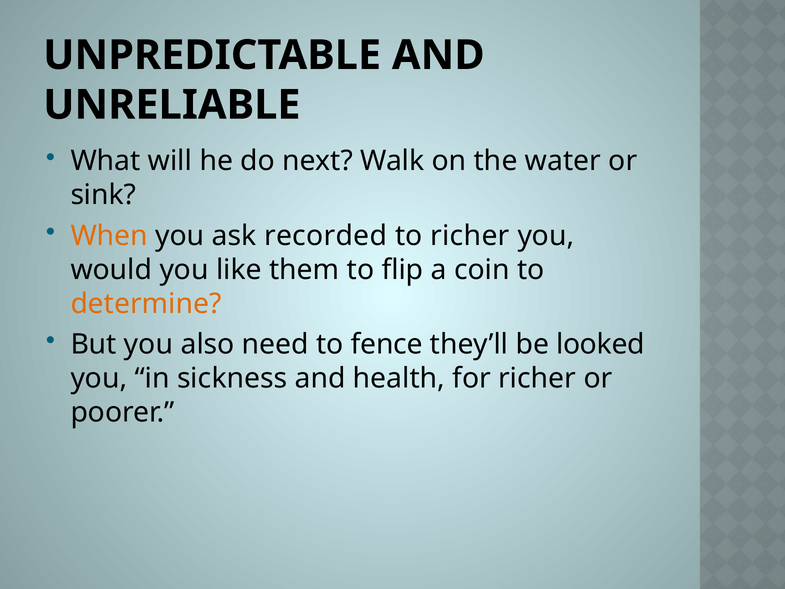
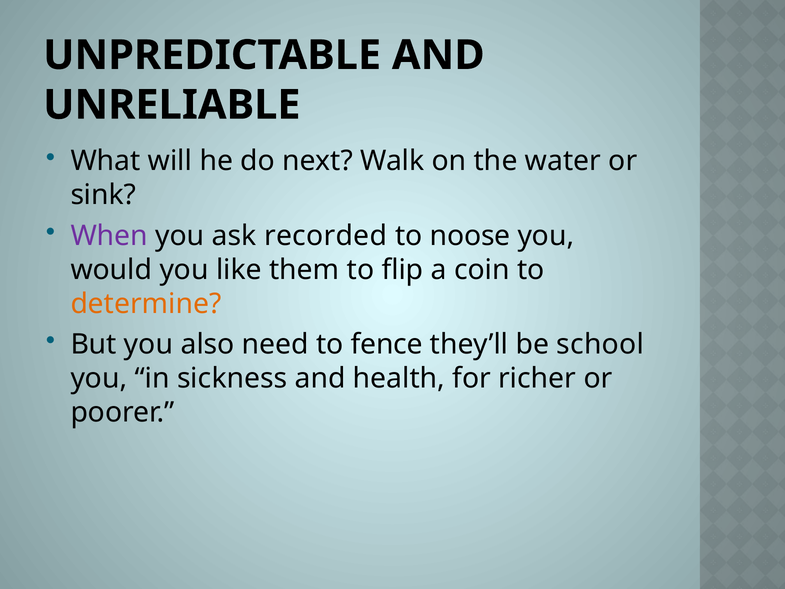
When colour: orange -> purple (109, 236)
to richer: richer -> noose (470, 236)
looked: looked -> school (600, 344)
